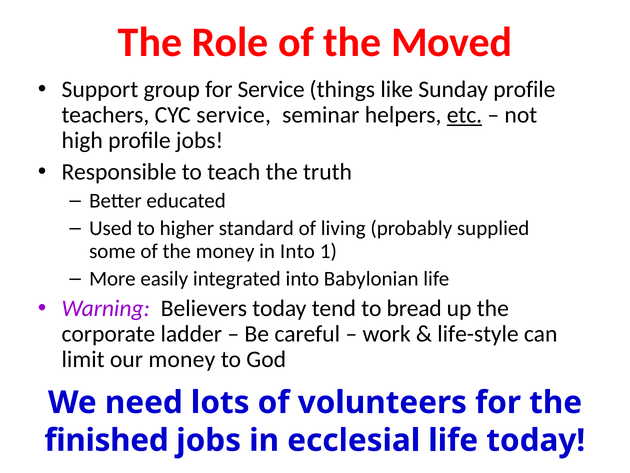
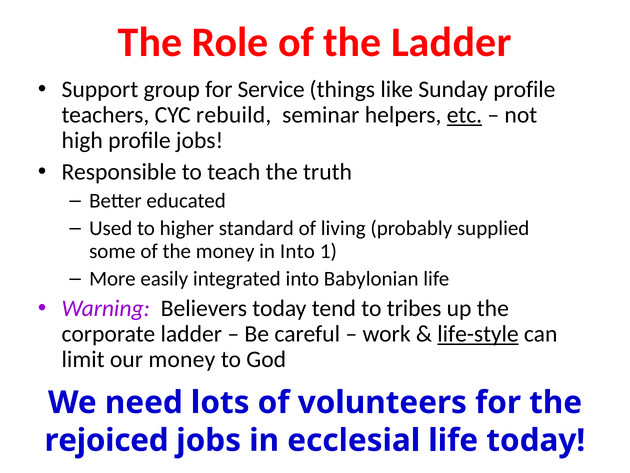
the Moved: Moved -> Ladder (451, 42)
CYC service: service -> rebuild (234, 115)
bread: bread -> tribes (414, 308)
life-style underline: none -> present (478, 334)
finished: finished -> rejoiced (107, 440)
